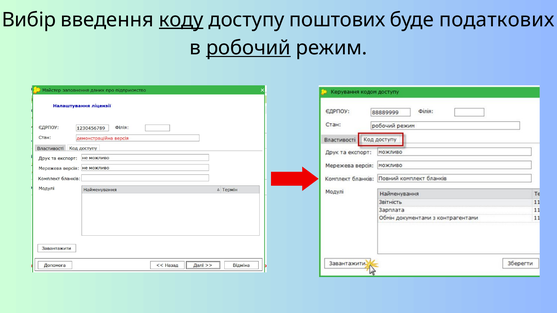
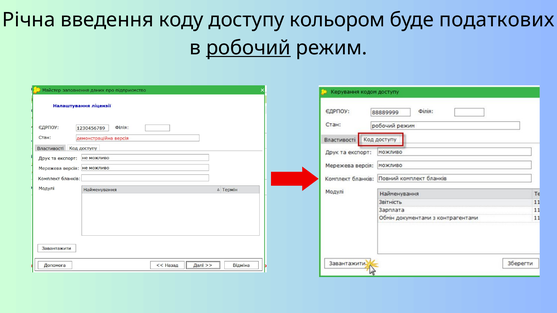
Вибір: Вибір -> Річна (29, 20)
коду underline: present -> none (181, 20)
поштових: поштових -> кольором (337, 20)
